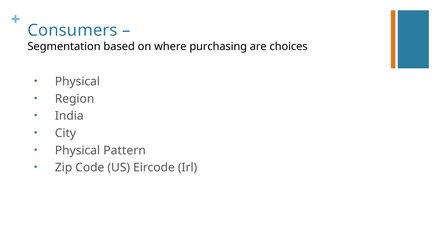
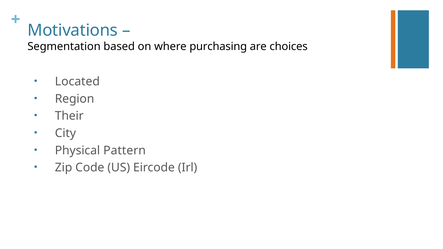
Consumers: Consumers -> Motivations (73, 30)
Physical: Physical -> Located (77, 82)
India: India -> Their (69, 116)
